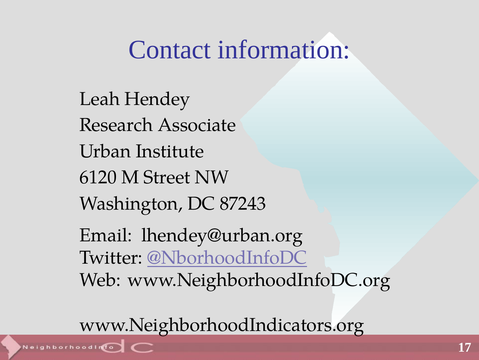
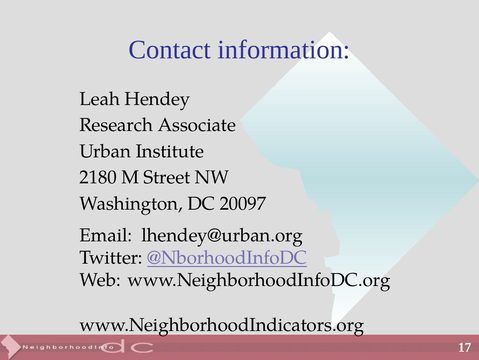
6120: 6120 -> 2180 (98, 177)
87243: 87243 -> 20097 (243, 203)
